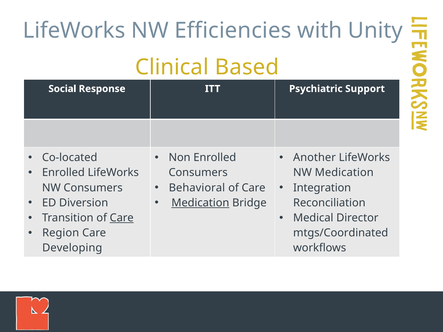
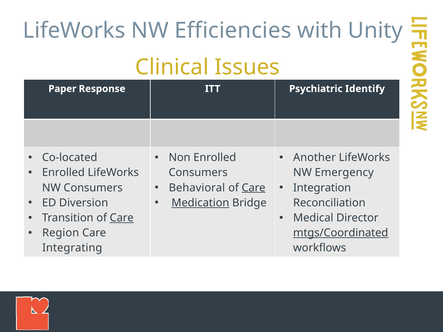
Based: Based -> Issues (247, 67)
Social: Social -> Paper (62, 89)
Support: Support -> Identify (365, 89)
NW Medication: Medication -> Emergency (344, 173)
Care underline: none -> present (254, 188)
mtgs/Coordinated underline: none -> present (341, 233)
Developing: Developing -> Integrating (72, 248)
